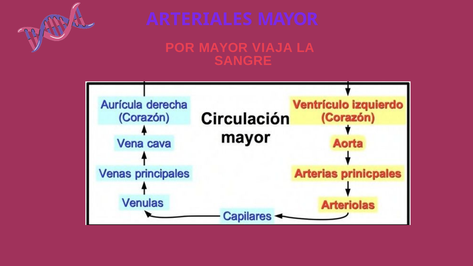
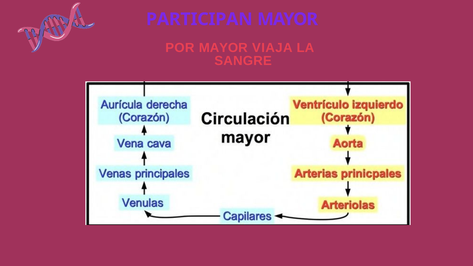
ARTERIALES: ARTERIALES -> PARTICIPAN (199, 19)
